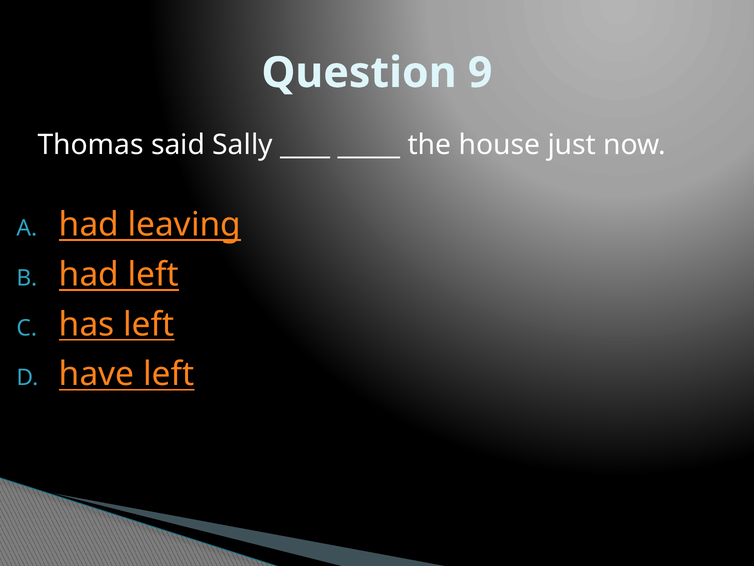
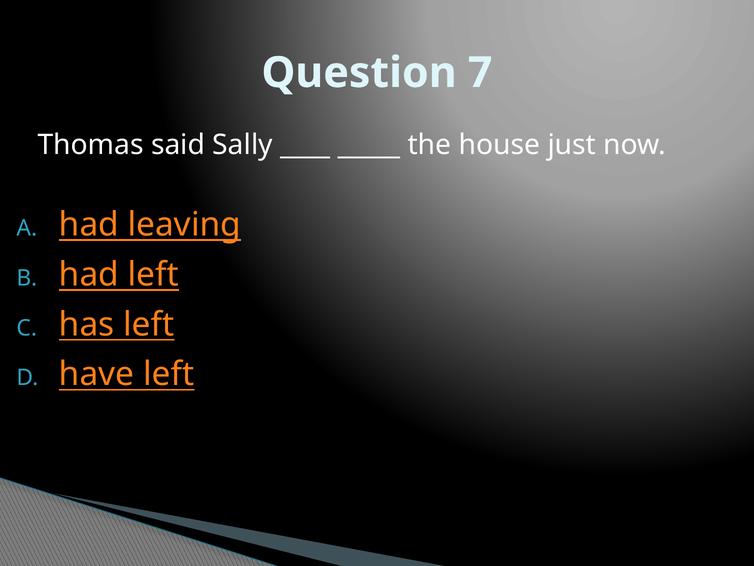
9: 9 -> 7 (480, 73)
